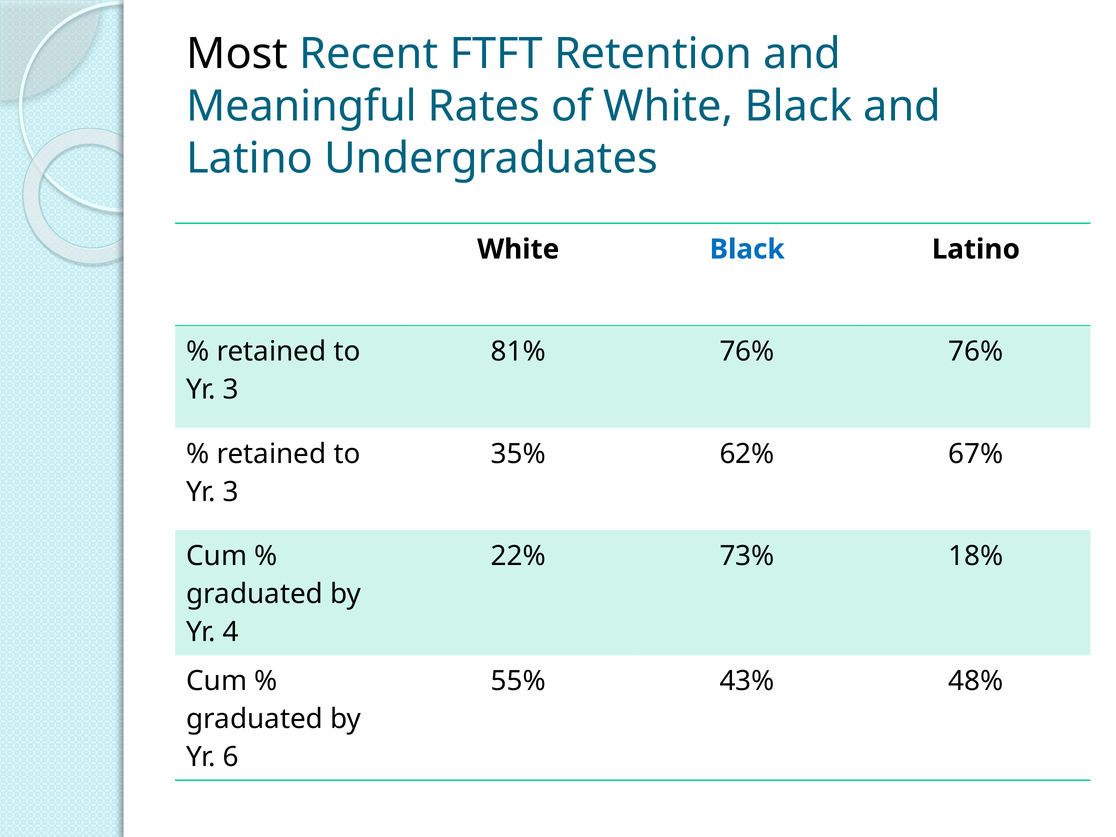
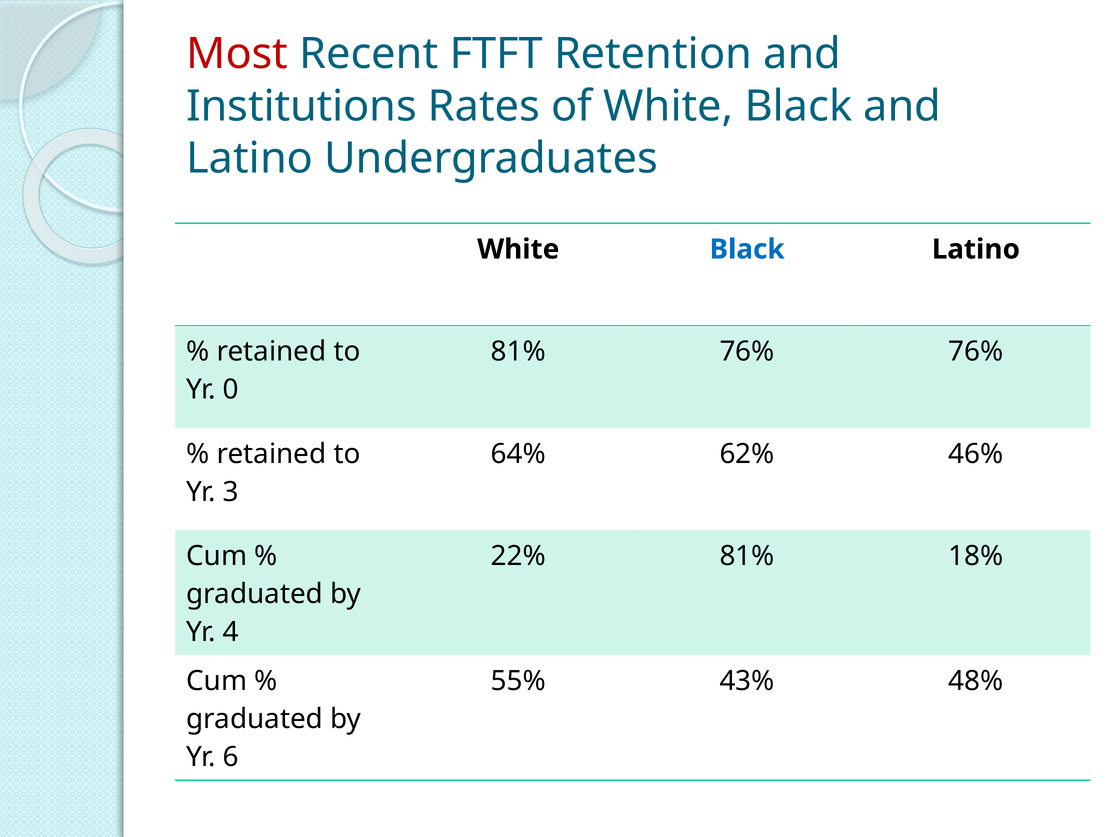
Most colour: black -> red (237, 54)
Meaningful: Meaningful -> Institutions (302, 106)
3: 3 -> 0 (231, 390)
35%: 35% -> 64% (518, 454)
67%: 67% -> 46% (976, 454)
22% 73%: 73% -> 81% (747, 556)
